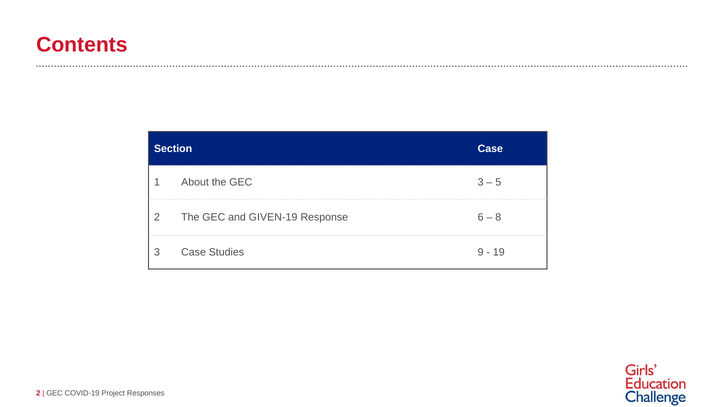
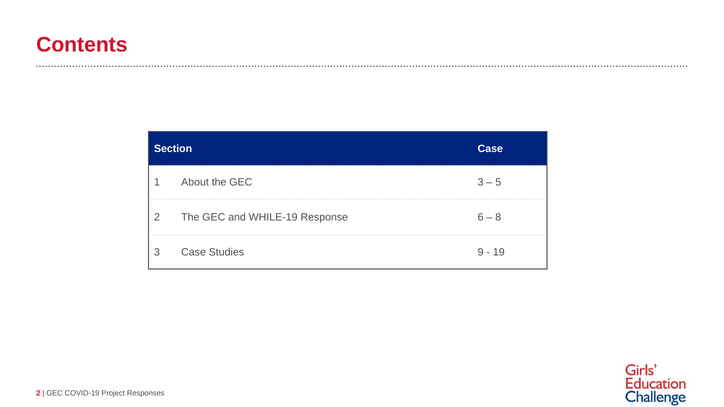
GIVEN-19: GIVEN-19 -> WHILE-19 (273, 218)
